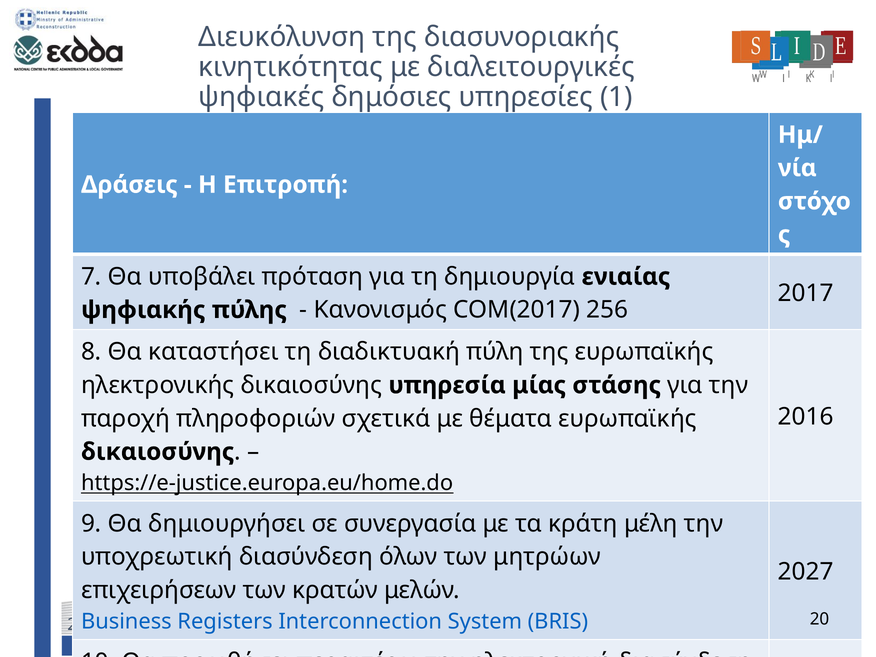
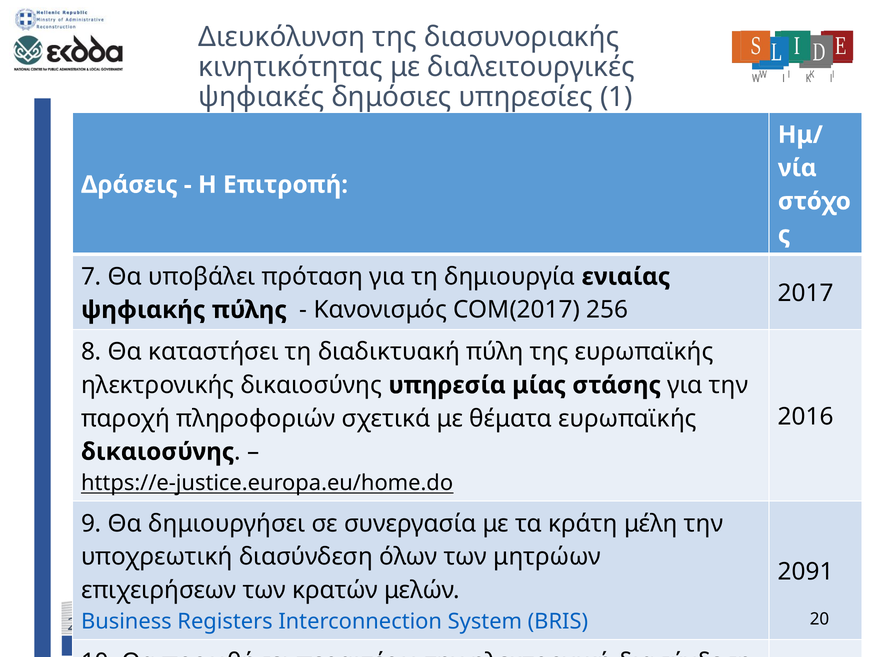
2027: 2027 -> 2091 (806, 572)
